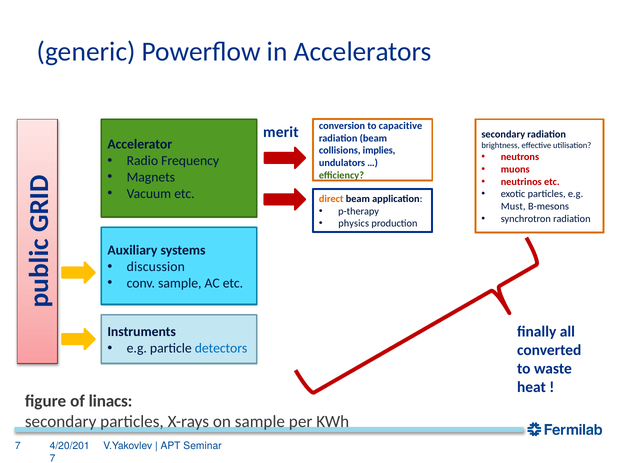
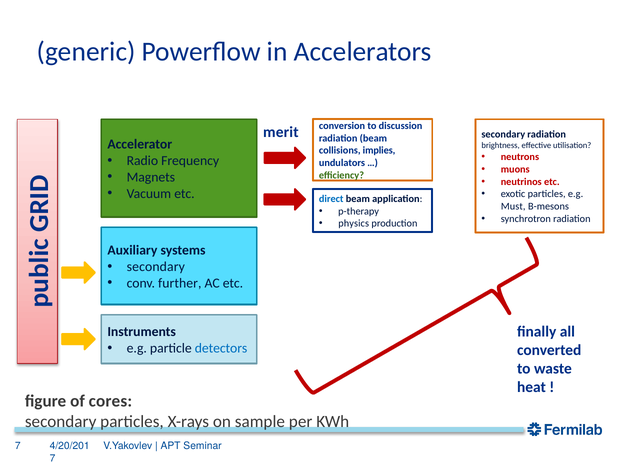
capacitive: capacitive -> discussion (401, 126)
direct colour: orange -> blue (331, 199)
discussion: discussion -> secondary (156, 267)
conv sample: sample -> further (180, 283)
linacs: linacs -> cores (110, 401)
